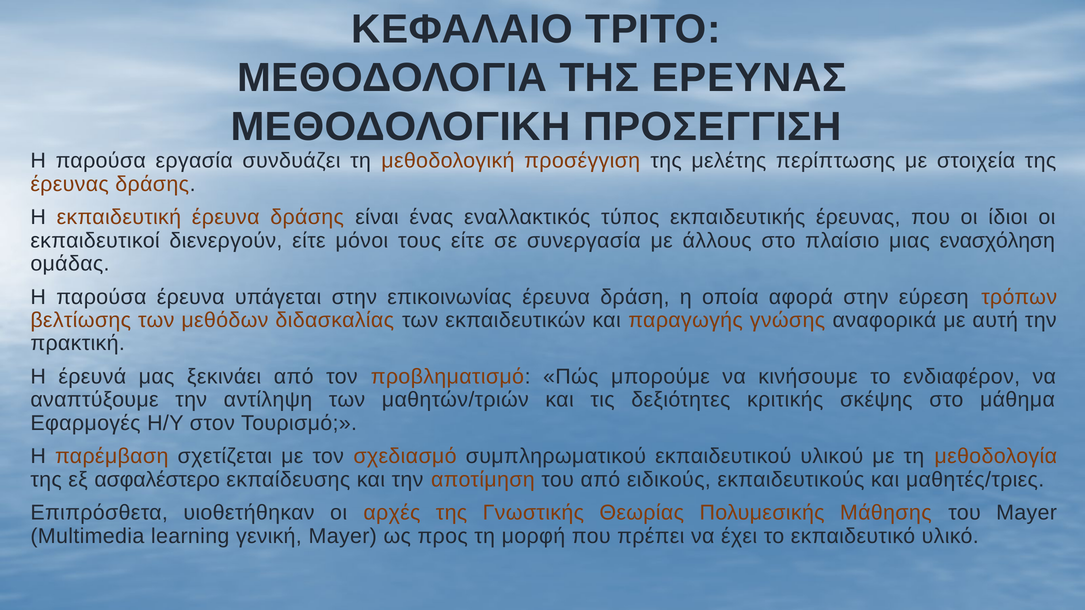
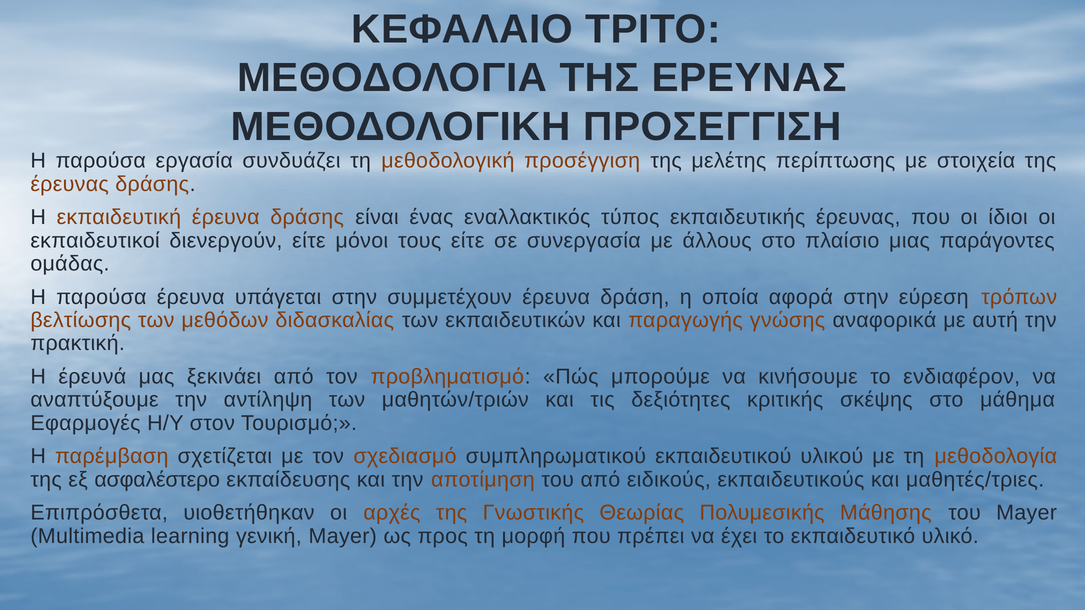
ενασχόληση: ενασχόληση -> παράγοντες (997, 241)
επικοινωνίας: επικοινωνίας -> συμμετέχουν (450, 297)
